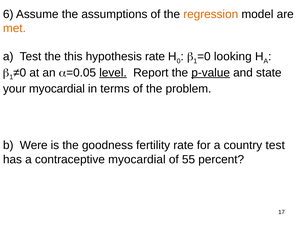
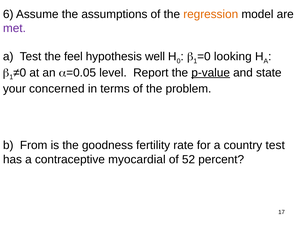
met colour: orange -> purple (14, 28)
this: this -> feel (73, 57)
hypothesis rate: rate -> well (155, 57)
level underline: present -> none (113, 73)
your myocardial: myocardial -> concerned (57, 89)
Were: Were -> From (34, 145)
55: 55 -> 52 (189, 160)
